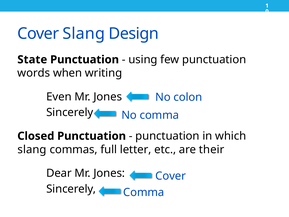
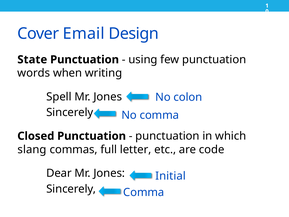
Cover Slang: Slang -> Email (84, 34)
Even: Even -> Spell (59, 97)
their: their -> code (212, 149)
Cover: Cover -> Initial (171, 176)
